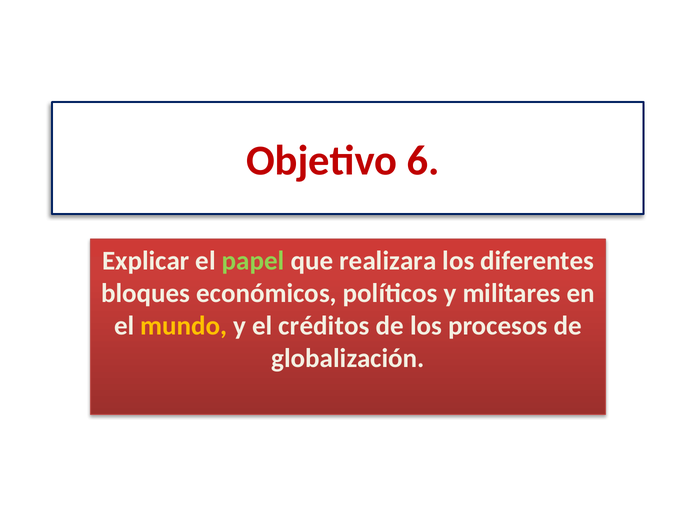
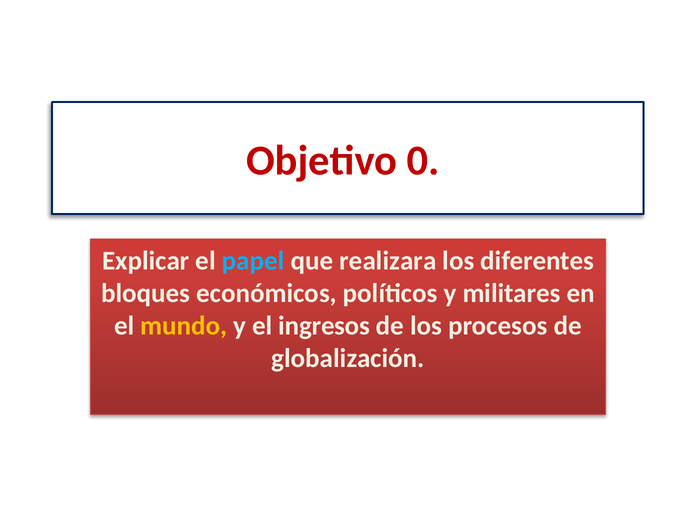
6: 6 -> 0 (423, 161)
papel colour: light green -> light blue (253, 261)
créditos: créditos -> ingresos (324, 326)
